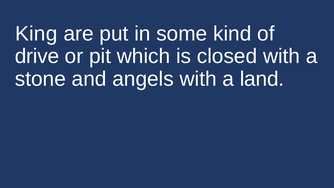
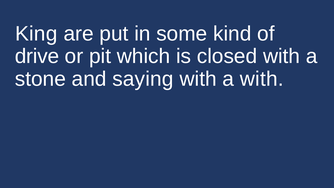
angels: angels -> saying (143, 79)
a land: land -> with (262, 79)
